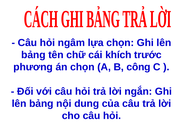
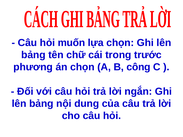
ngâm: ngâm -> muốn (71, 43)
khích: khích -> trong (118, 55)
